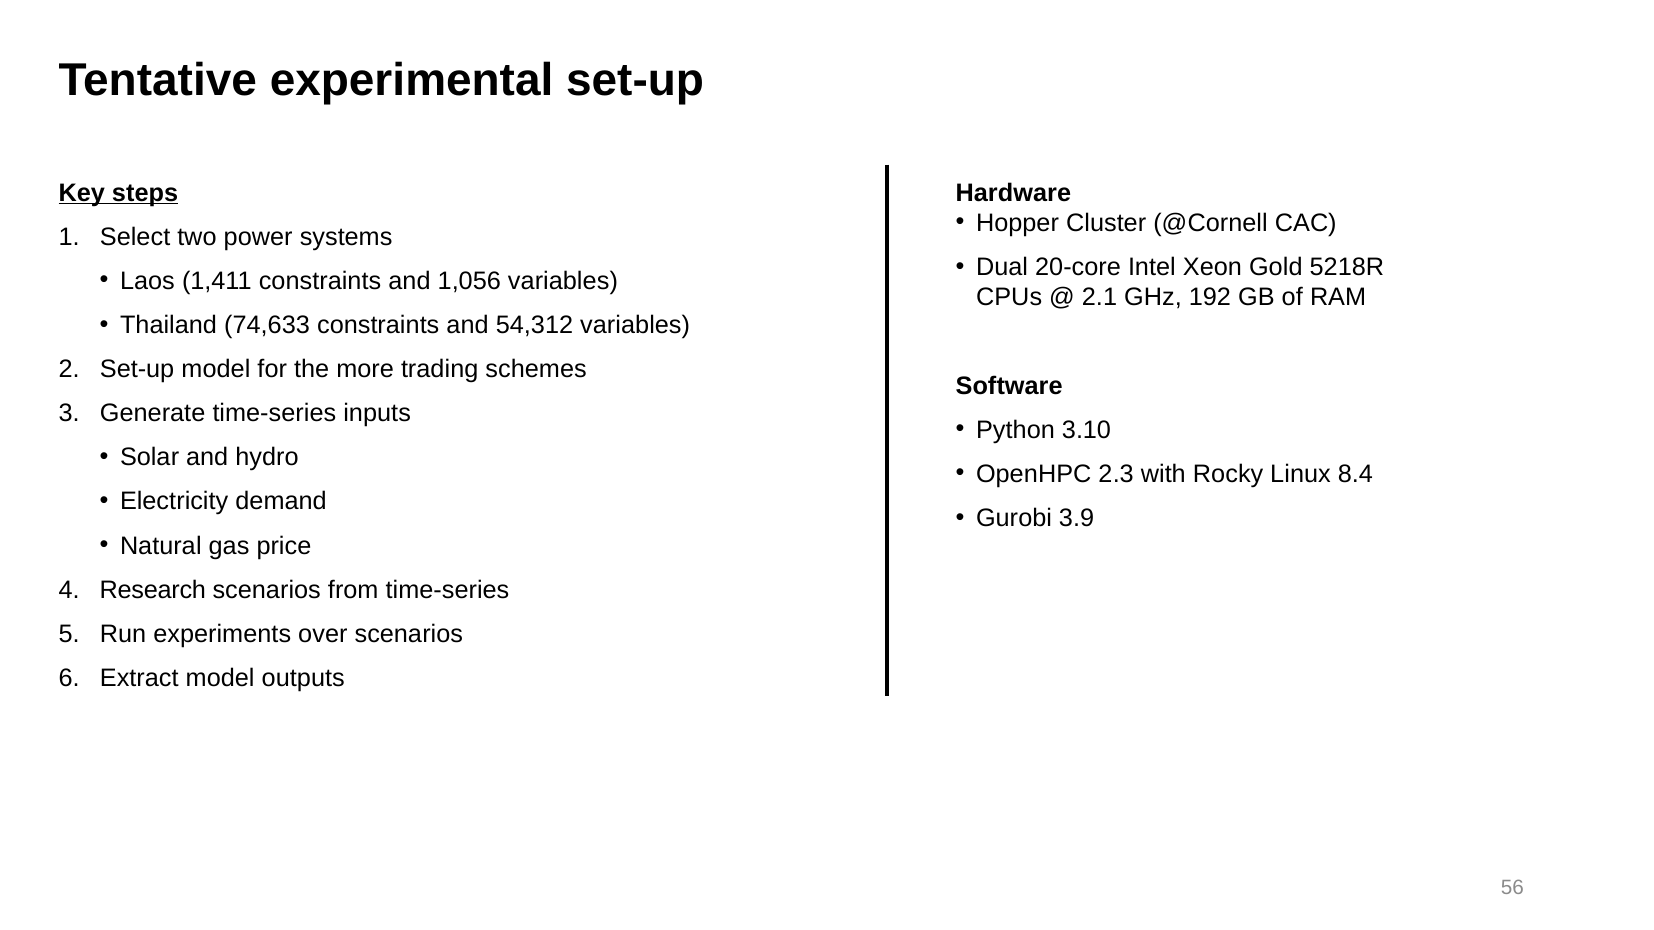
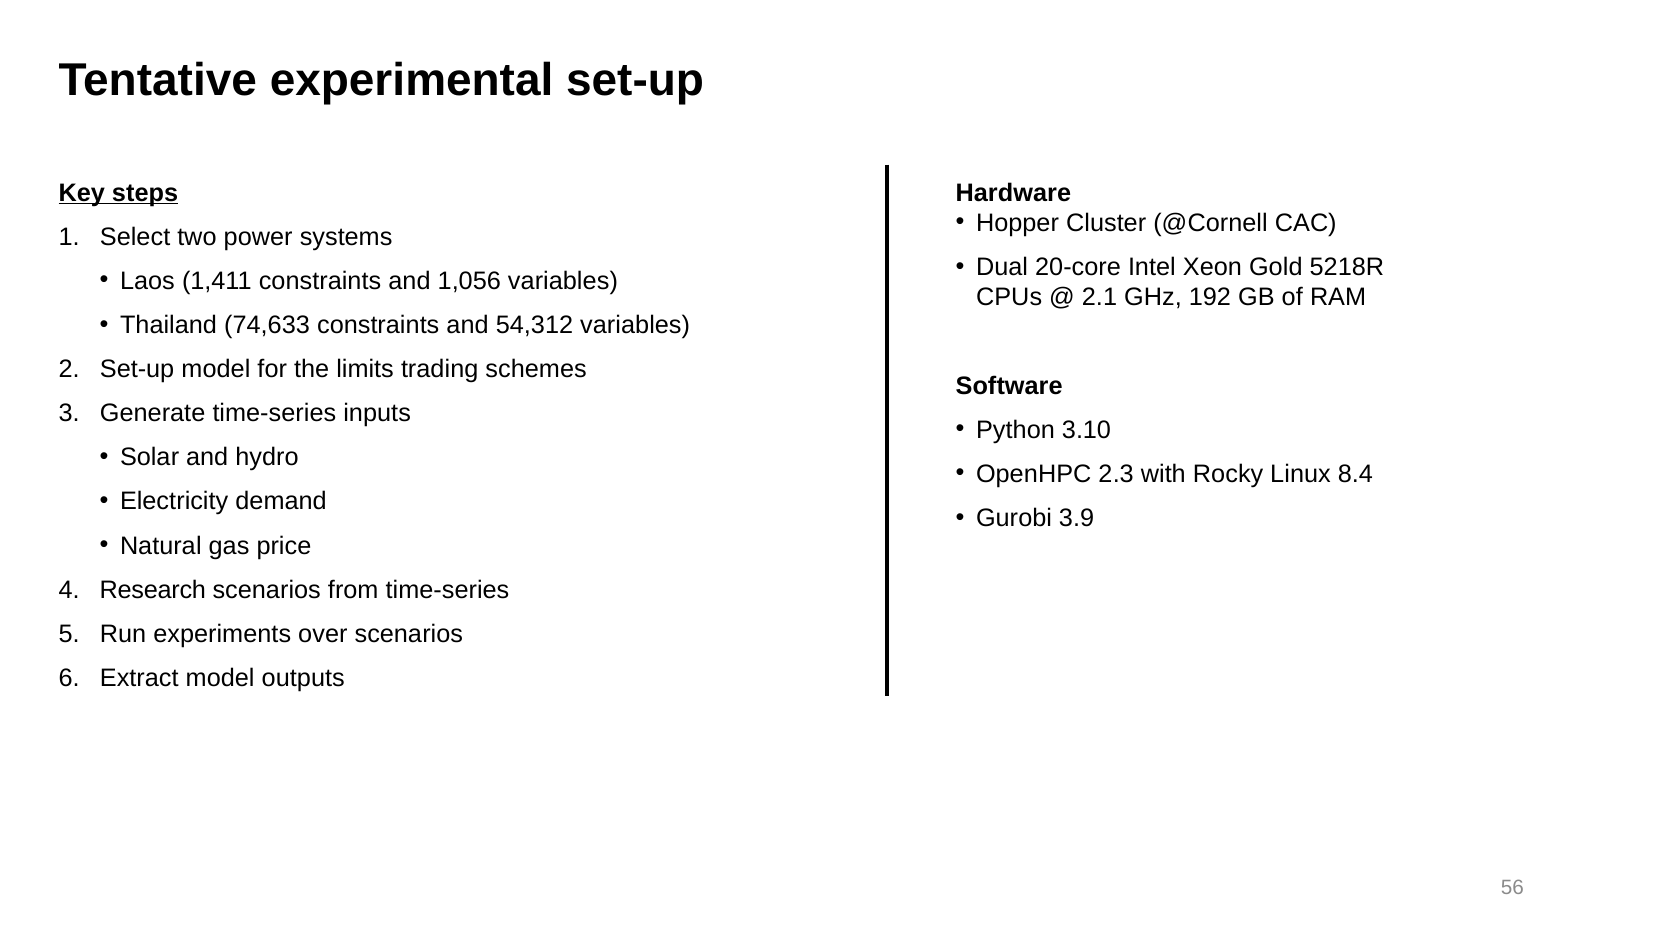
more: more -> limits (365, 369)
